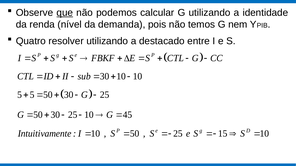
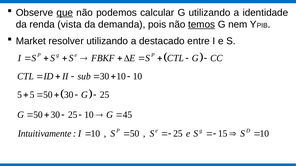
nível: nível -> vista (70, 24)
temos underline: none -> present (202, 24)
Quatro: Quatro -> Market (31, 41)
